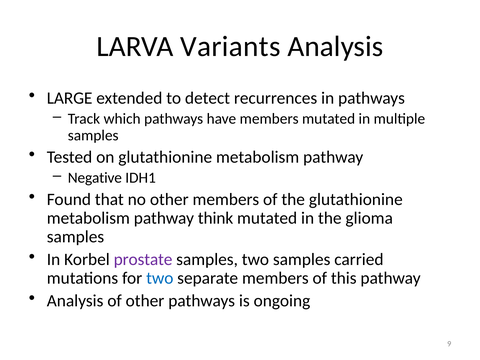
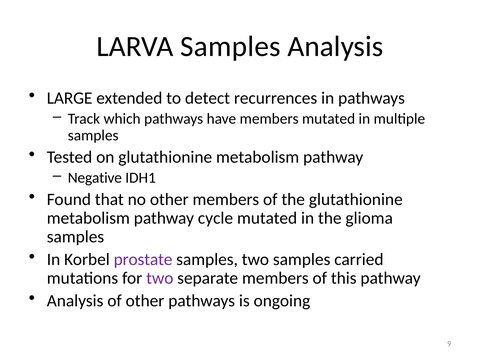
LARVA Variants: Variants -> Samples (230, 46)
think: think -> cycle (215, 218)
two colour: blue -> purple (160, 278)
